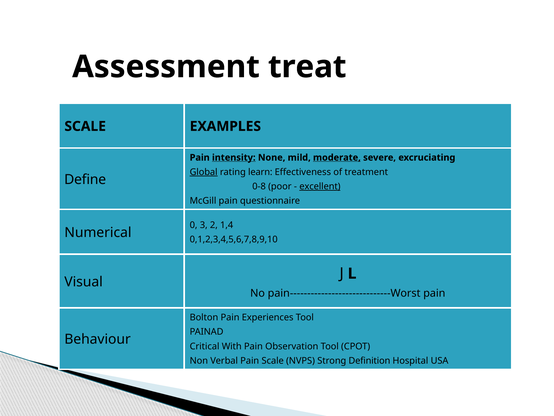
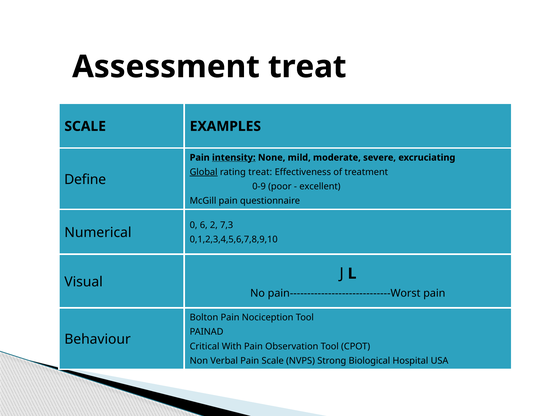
moderate underline: present -> none (337, 157)
rating learn: learn -> treat (260, 172)
0-8: 0-8 -> 0-9 (259, 186)
excellent underline: present -> none (320, 186)
3: 3 -> 6 (204, 225)
1,4: 1,4 -> 7,3 (227, 225)
Experiences: Experiences -> Nociception (268, 317)
Definition: Definition -> Biological (369, 360)
